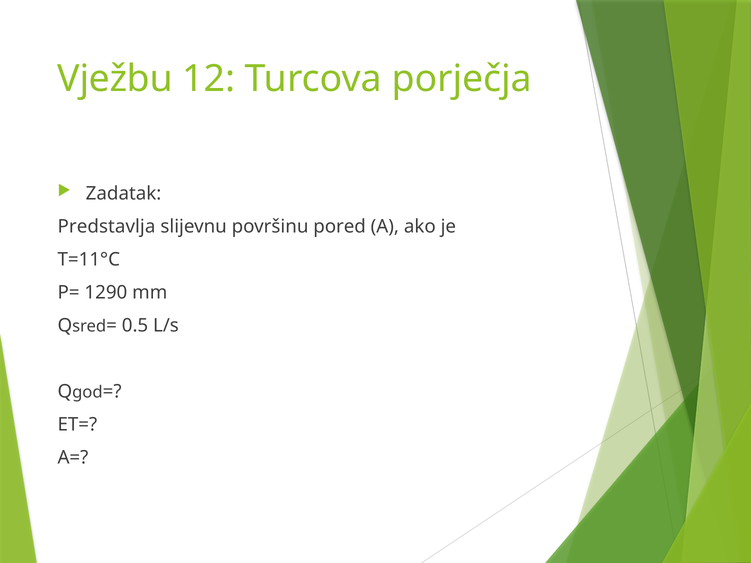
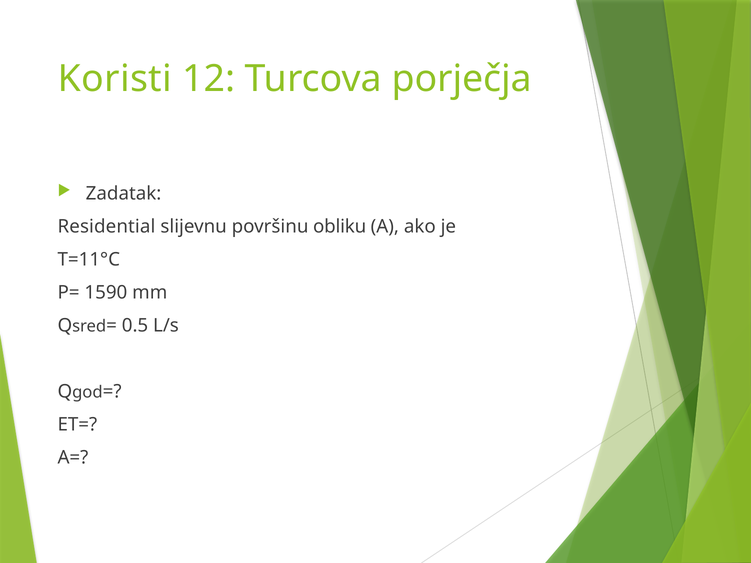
Vježbu: Vježbu -> Koristi (115, 79)
Predstavlja: Predstavlja -> Residential (106, 227)
pored: pored -> obliku (340, 227)
1290: 1290 -> 1590 (106, 293)
